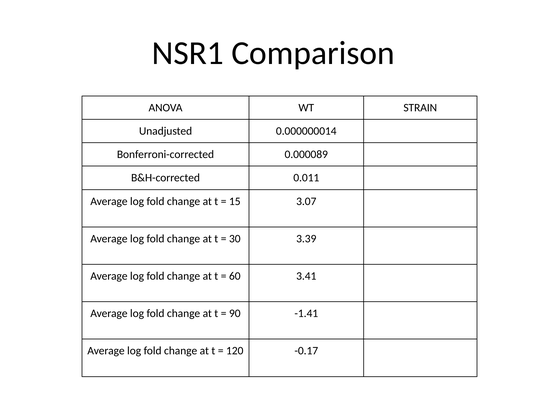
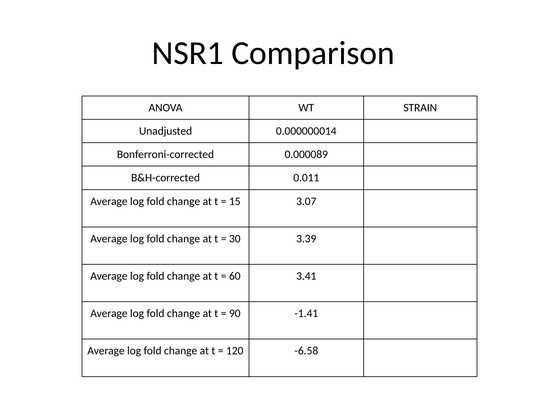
-0.17: -0.17 -> -6.58 (306, 350)
